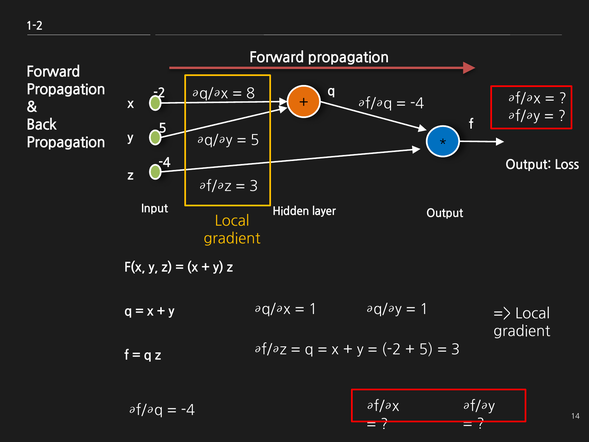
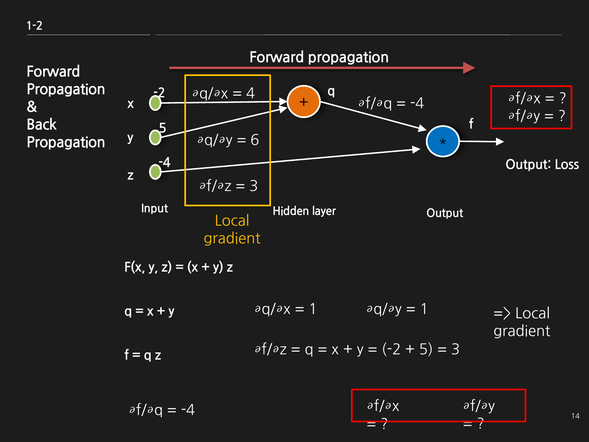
8: 8 -> 4 (251, 94)
5: 5 -> 6 (255, 140)
